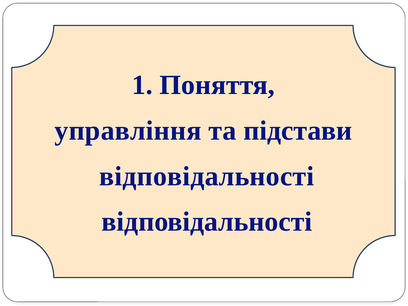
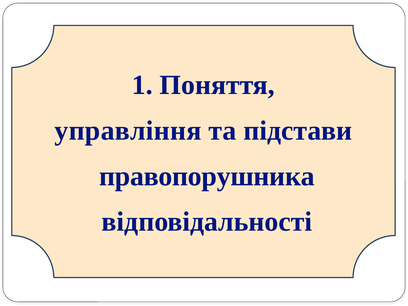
відповідальності: відповідальності -> правопорушника (207, 176)
